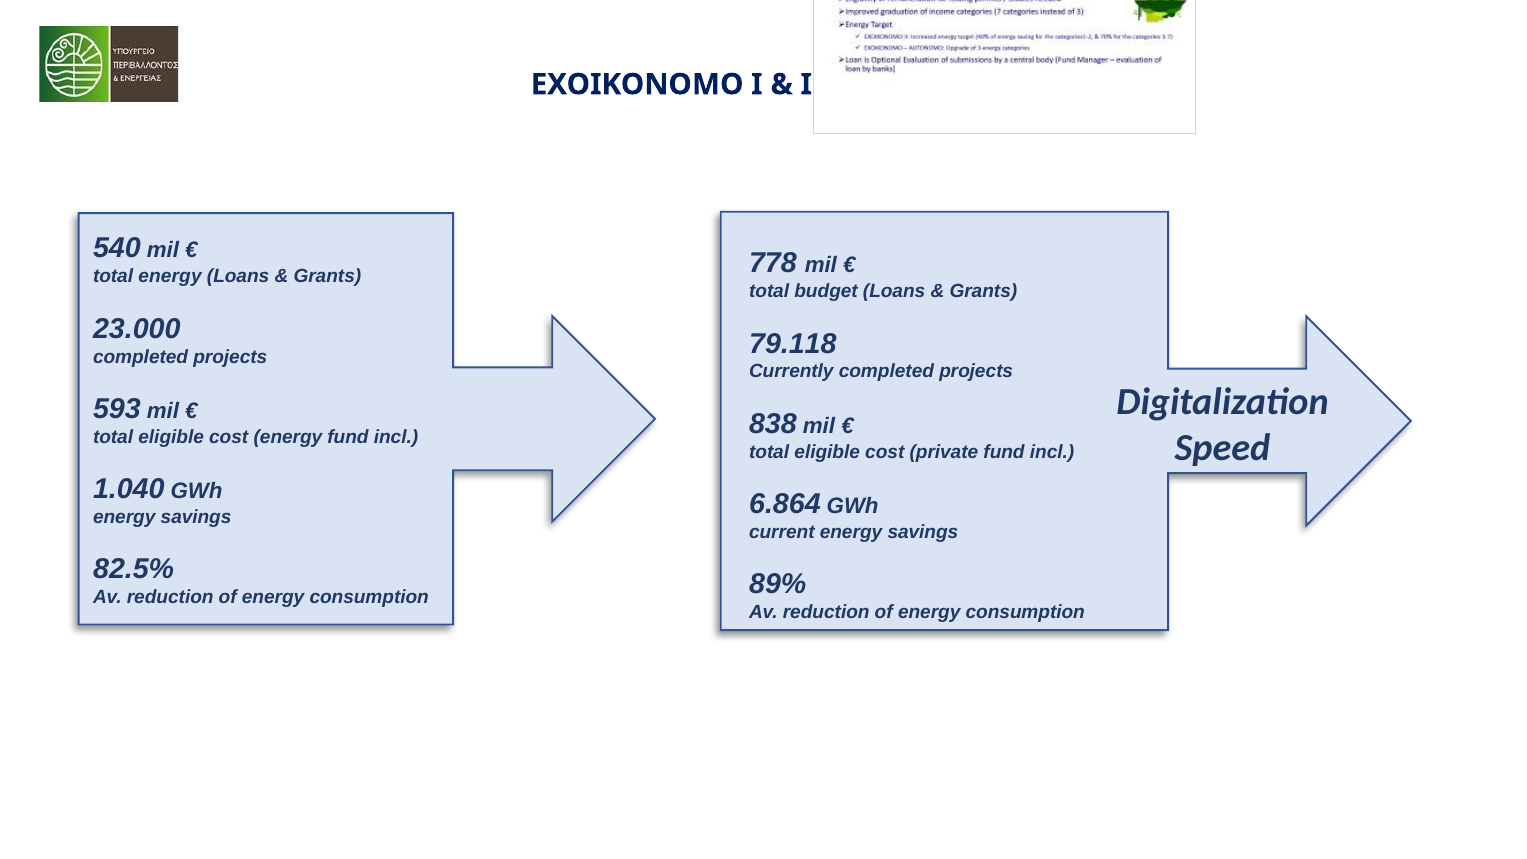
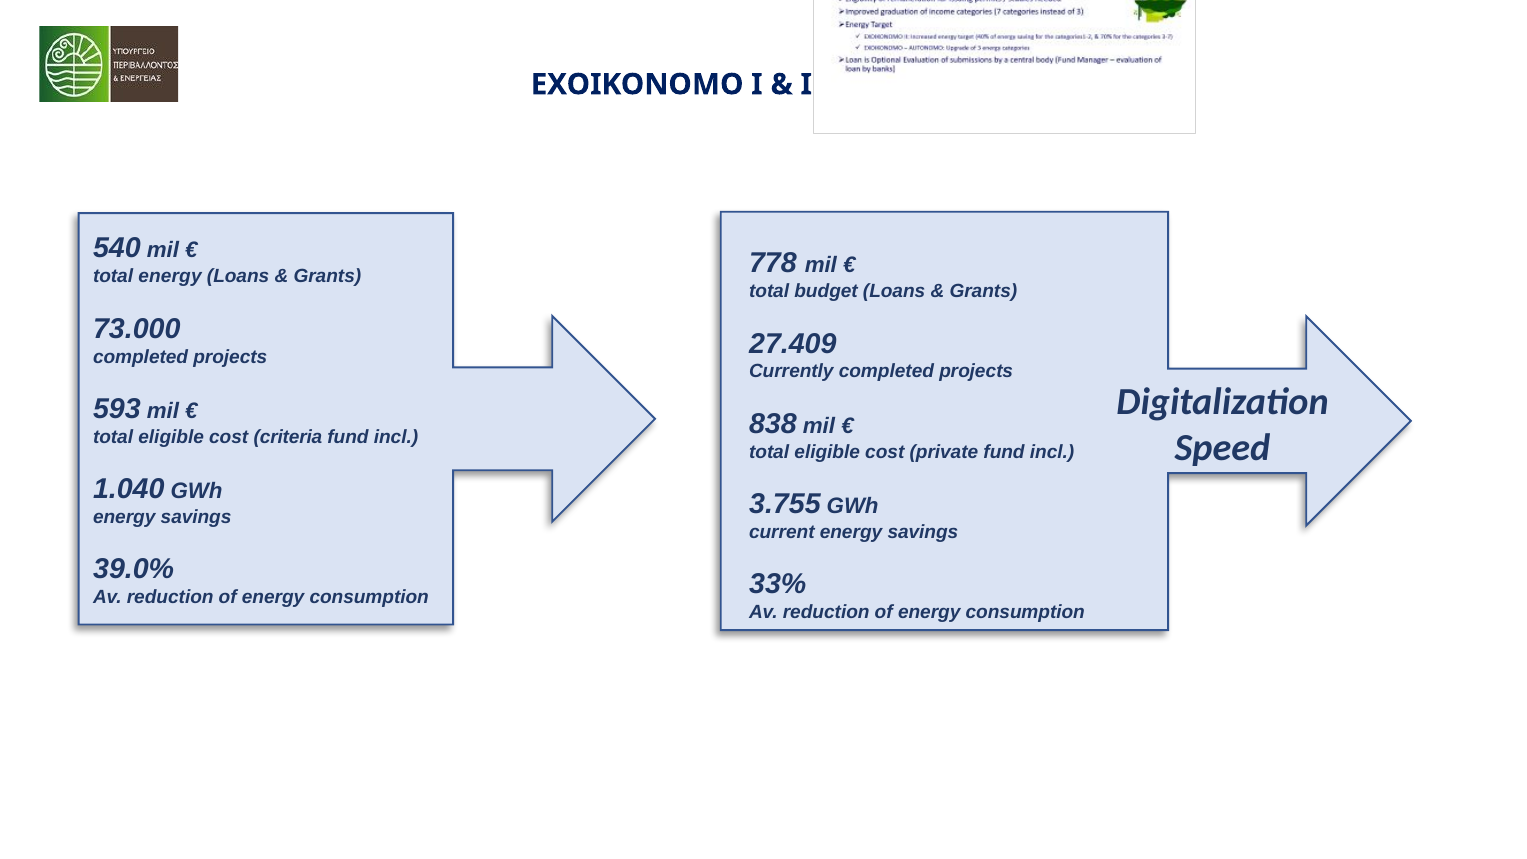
23.000: 23.000 -> 73.000 (137, 329)
79.118: 79.118 -> 27.409 (793, 344)
cost energy: energy -> criteria (288, 437)
6.864: 6.864 -> 3.755 (785, 504)
82.5%: 82.5% -> 39.0% (134, 569)
89%: 89% -> 33% (778, 584)
